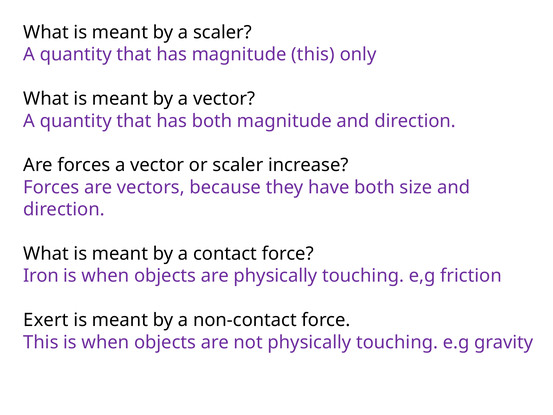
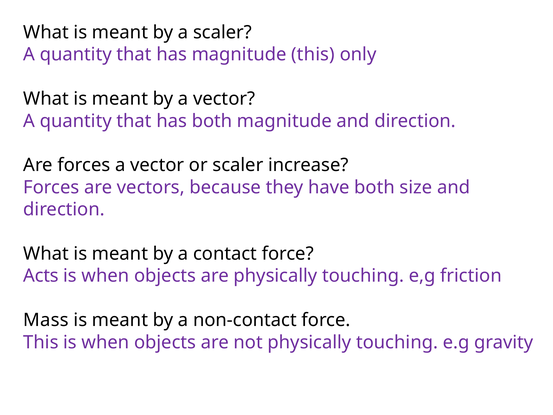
Iron: Iron -> Acts (41, 276)
Exert: Exert -> Mass (46, 320)
